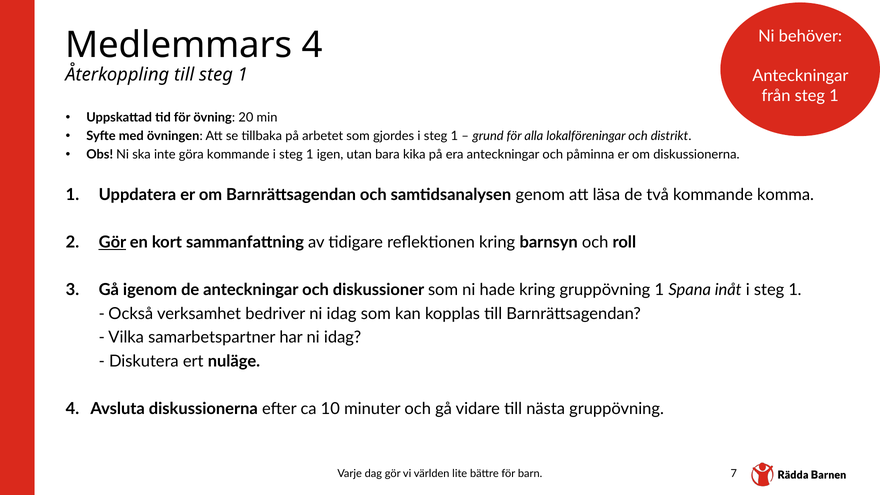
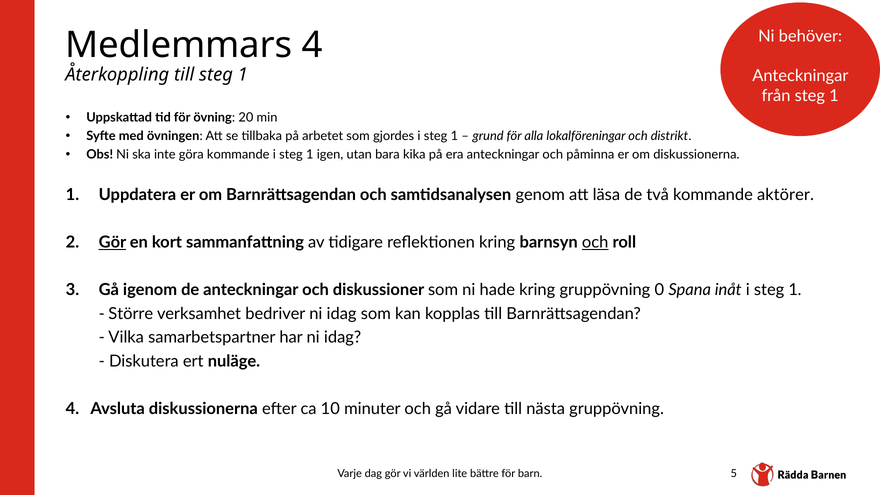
komma: komma -> aktörer (785, 195)
och underline: none -> present (595, 242)
gruppövning 1: 1 -> 0 (659, 290)
Också: Också -> Större (131, 314)
7: 7 -> 5 (734, 474)
